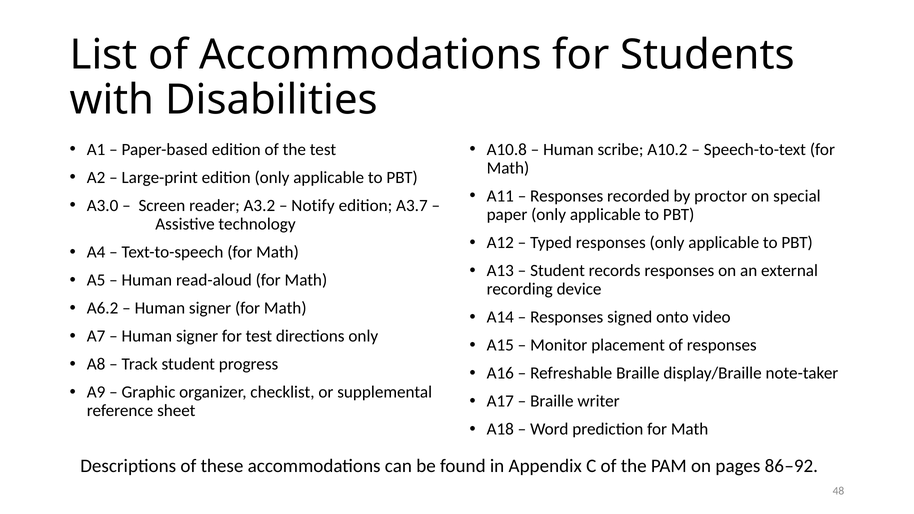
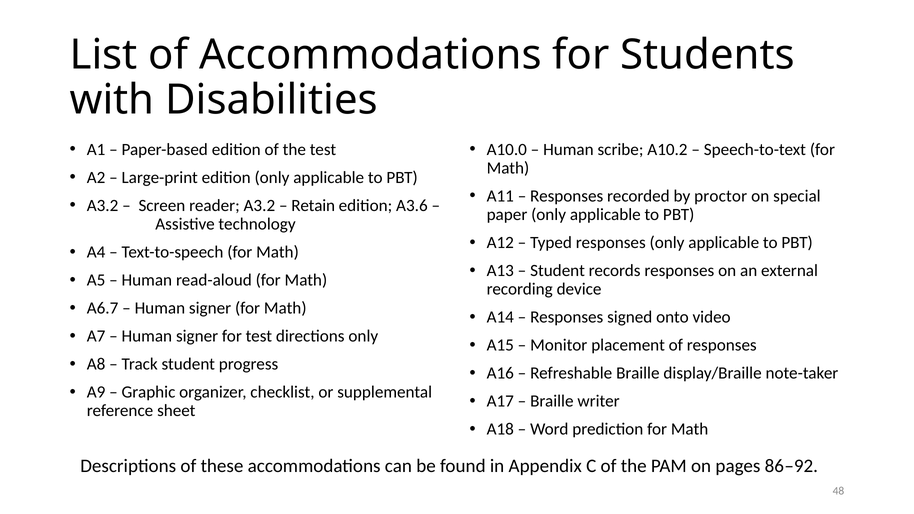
A10.8: A10.8 -> A10.0 (507, 149)
A3.0: A3.0 -> A3.2 (103, 206)
Notify: Notify -> Retain (313, 206)
A3.7: A3.7 -> A3.6 (412, 206)
A6.2: A6.2 -> A6.7 (103, 308)
